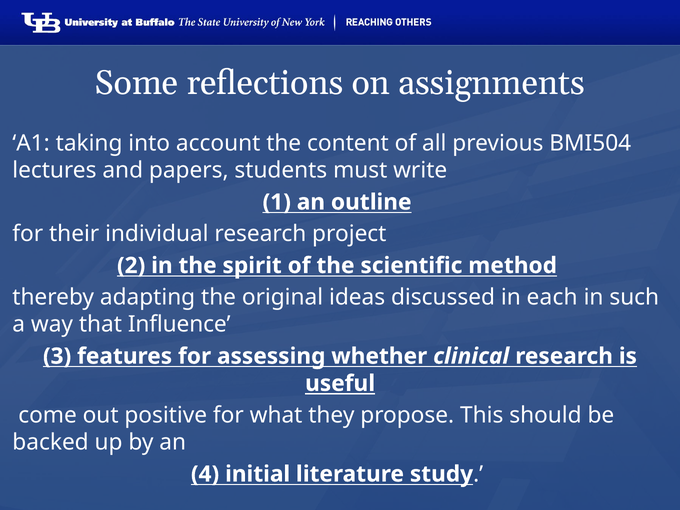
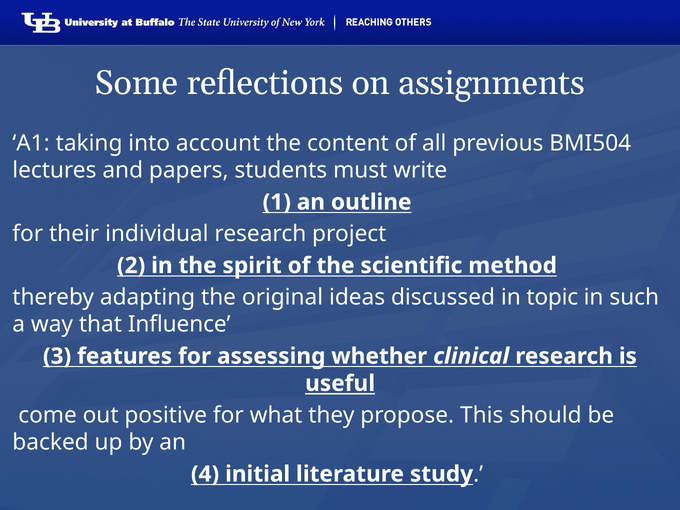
each: each -> topic (552, 297)
